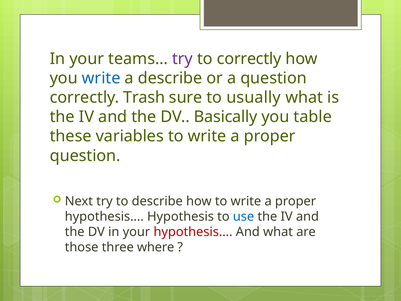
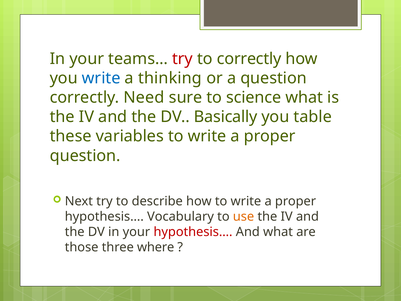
try colour: purple -> red (182, 59)
a describe: describe -> thinking (170, 78)
Trash: Trash -> Need (144, 97)
usually: usually -> science (254, 97)
Hypothesis: Hypothesis -> Vocabulary (180, 216)
use colour: blue -> orange (244, 216)
